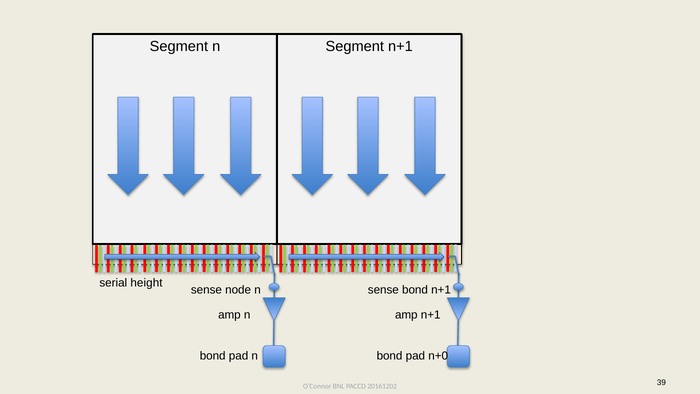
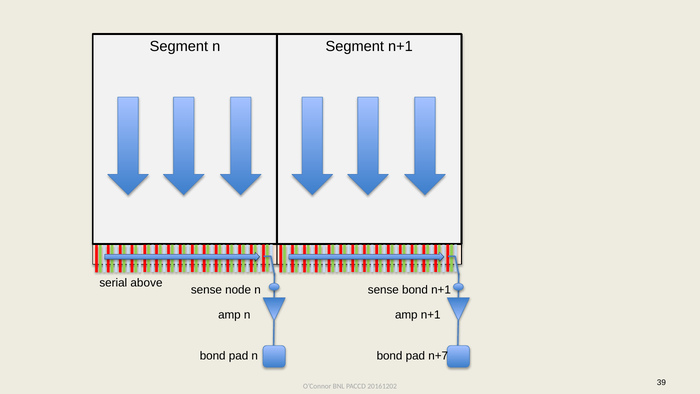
height: height -> above (146, 283)
n+0: n+0 -> n+7 (438, 356)
